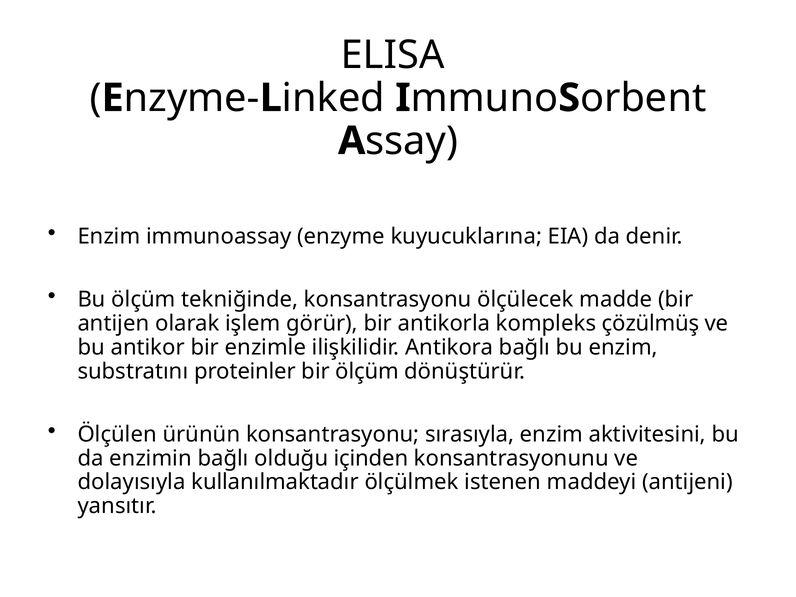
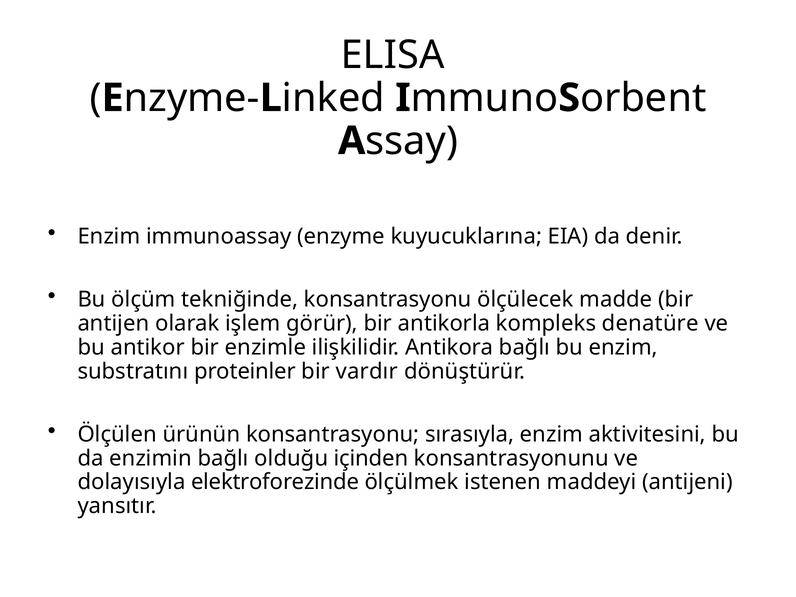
çözülmüş: çözülmüş -> denatüre (650, 323)
bir ölçüm: ölçüm -> vardır (367, 371)
kullanılmaktadır: kullanılmaktadır -> elektroforezinde (275, 482)
